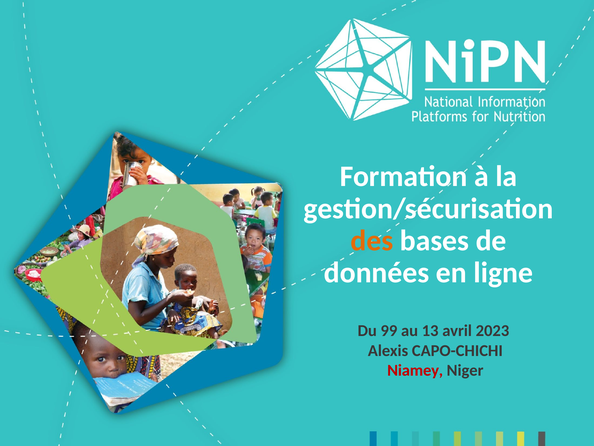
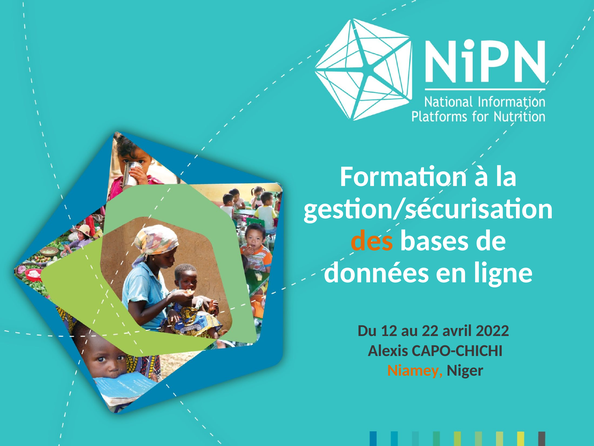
99: 99 -> 12 (389, 330)
13: 13 -> 22 (430, 330)
2023: 2023 -> 2022 (492, 330)
Niamey colour: red -> orange (415, 370)
